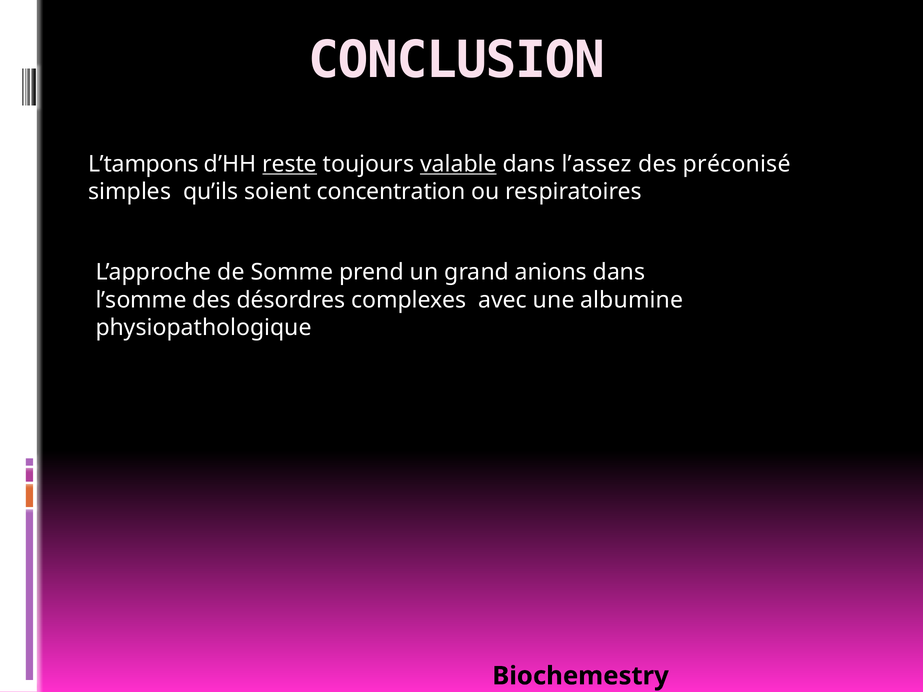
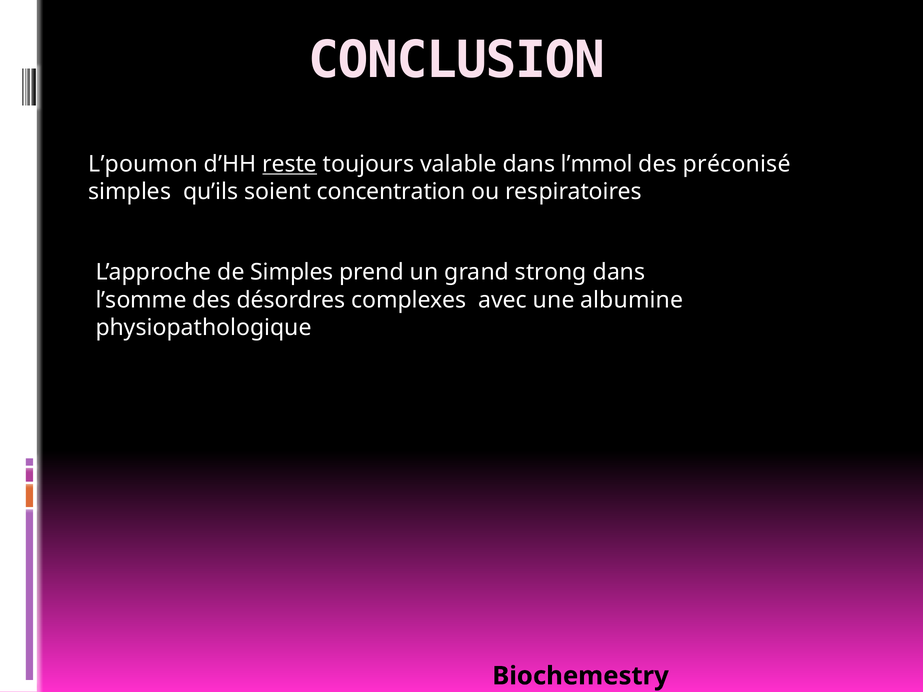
L’tampons: L’tampons -> L’poumon (143, 164)
valable underline: present -> none (458, 164)
l’assez: l’assez -> l’mmol (597, 164)
de Somme: Somme -> Simples (292, 272)
anions: anions -> strong (551, 272)
